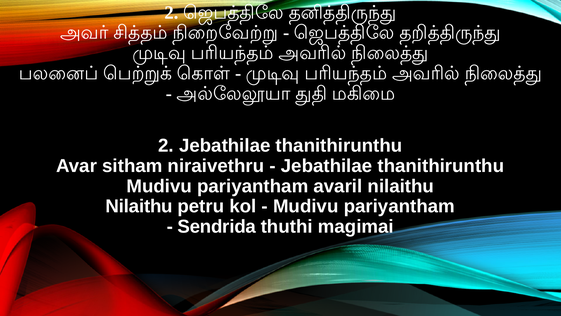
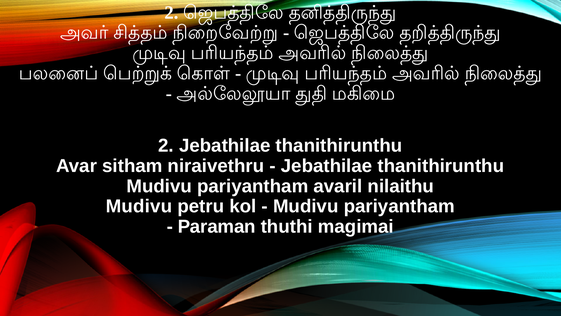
Nilaithu: Nilaithu -> Mudivu (139, 206)
Sendrida: Sendrida -> Paraman (217, 226)
